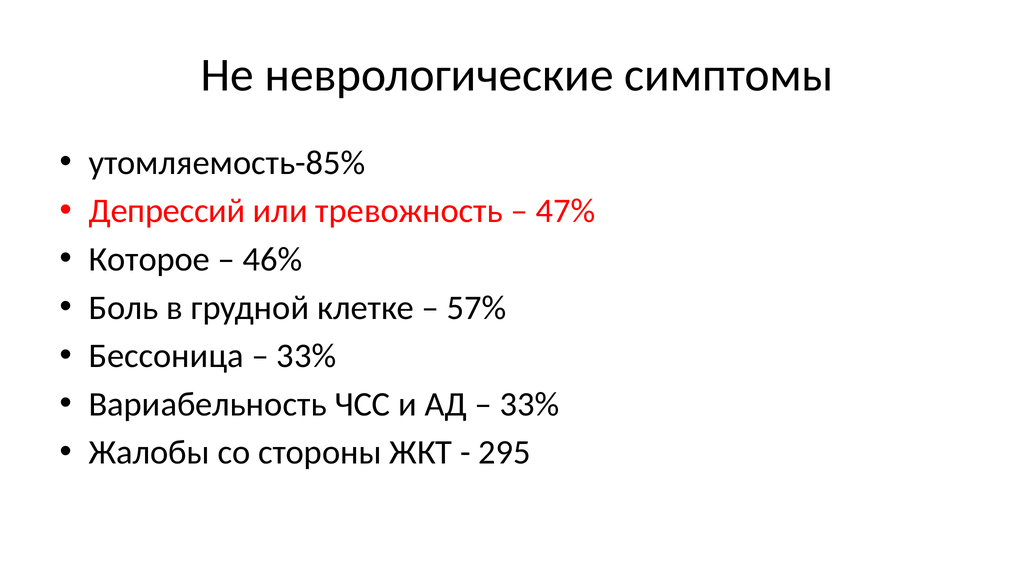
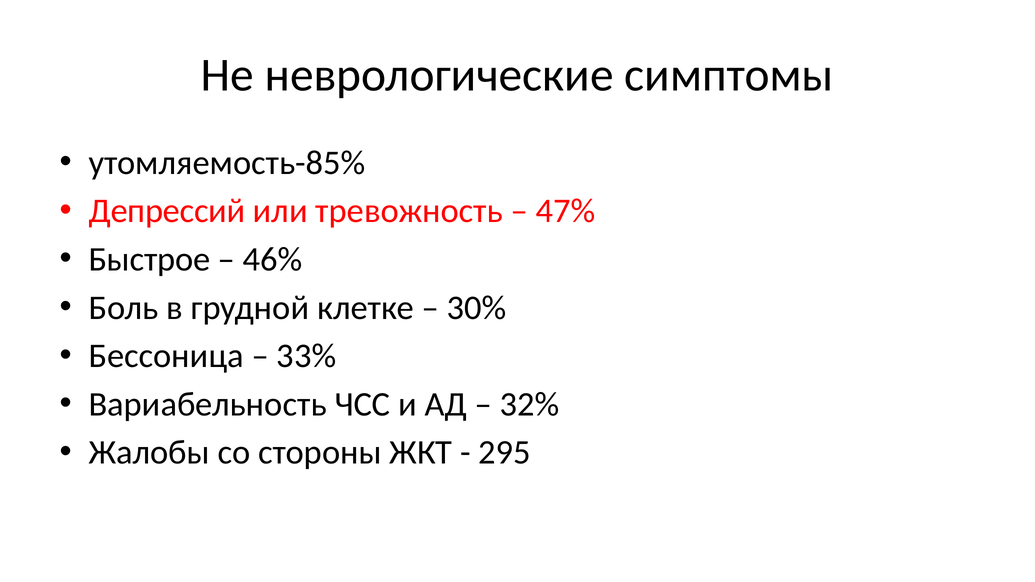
Которое: Которое -> Быстрое (149, 259)
57%: 57% -> 30% (477, 308)
33%: 33% -> 32% (529, 404)
